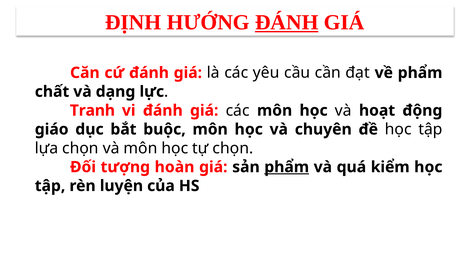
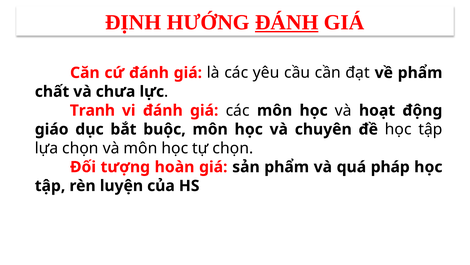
dạng: dạng -> chưa (116, 91)
phẩm underline: present -> none (287, 167)
kiểm: kiểm -> pháp (390, 167)
